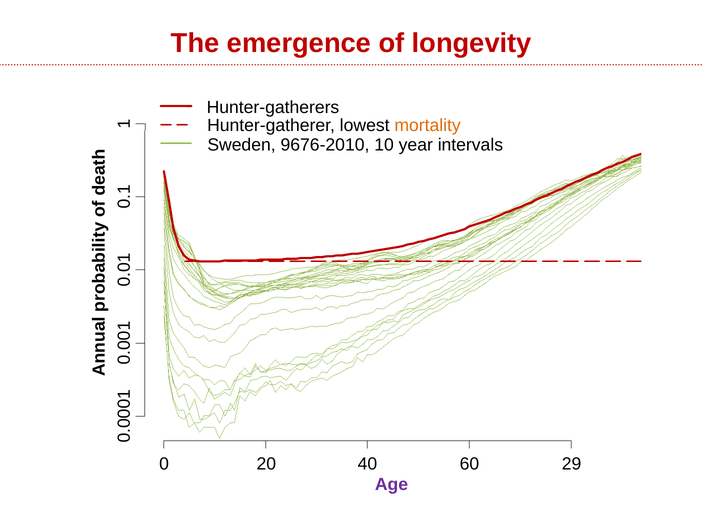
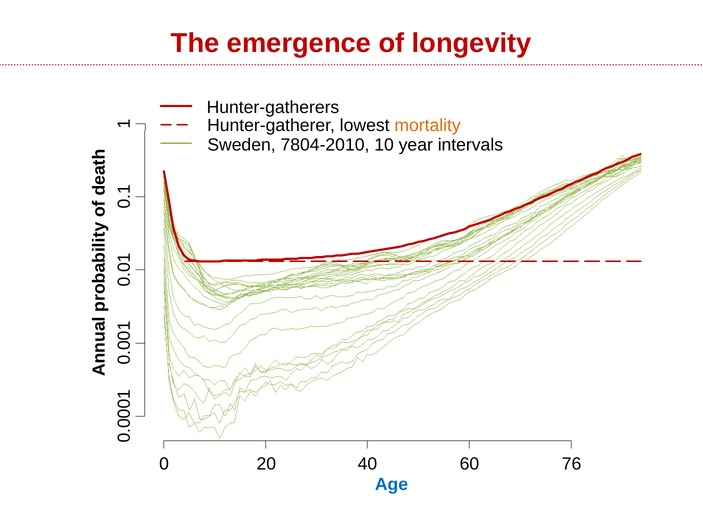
9676-2010: 9676-2010 -> 7804-2010 (325, 145)
29: 29 -> 76 (572, 464)
Age colour: purple -> blue (391, 485)
